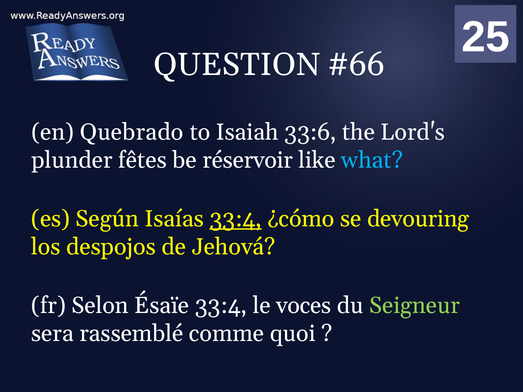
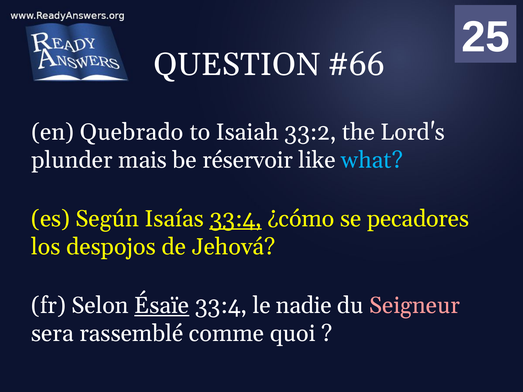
33:6: 33:6 -> 33:2 (310, 132)
fêtes: fêtes -> mais (143, 160)
devouring: devouring -> pecadores (418, 219)
Ésaïe underline: none -> present (162, 306)
voces: voces -> nadie (304, 306)
Seigneur colour: light green -> pink (415, 306)
